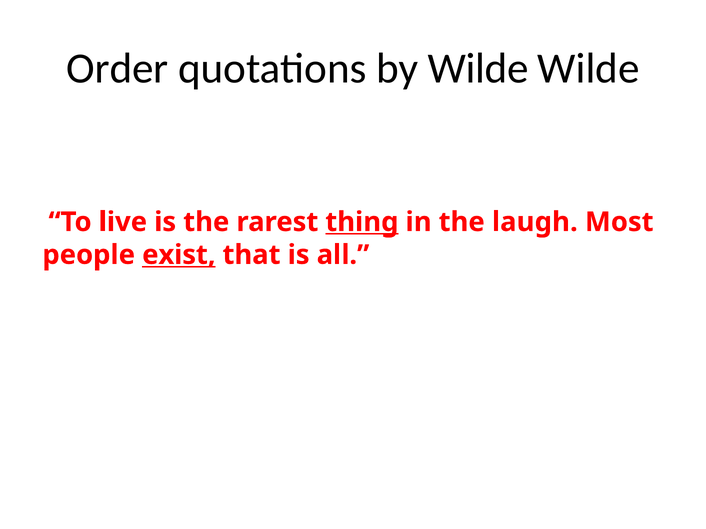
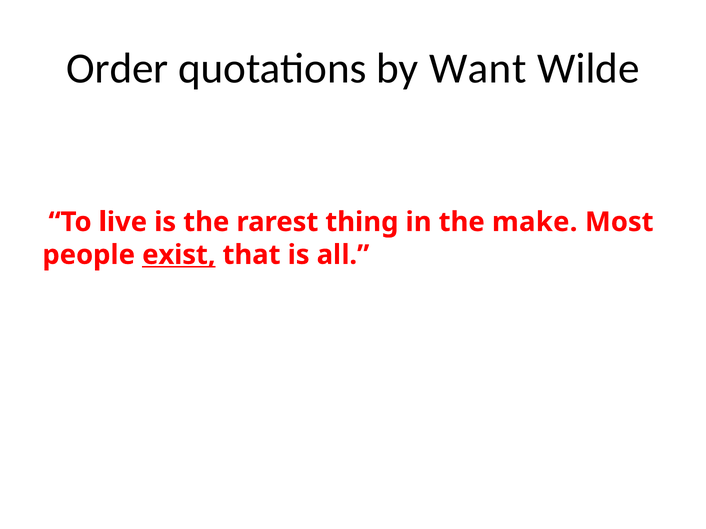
by Wilde: Wilde -> Want (478, 68)
thing underline: present -> none (362, 222)
laugh: laugh -> make (535, 222)
